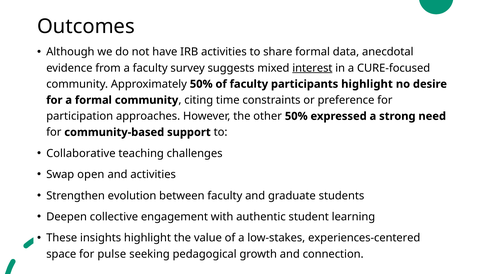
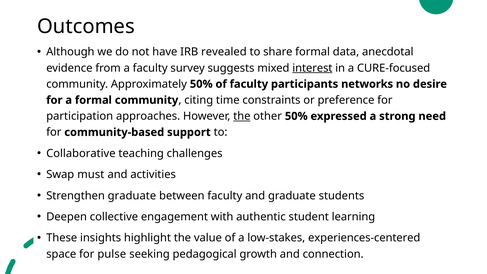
IRB activities: activities -> revealed (224, 52)
participants highlight: highlight -> networks (367, 84)
the underline: none -> present (242, 116)
open: open -> must (91, 175)
Strengthen evolution: evolution -> graduate (132, 196)
